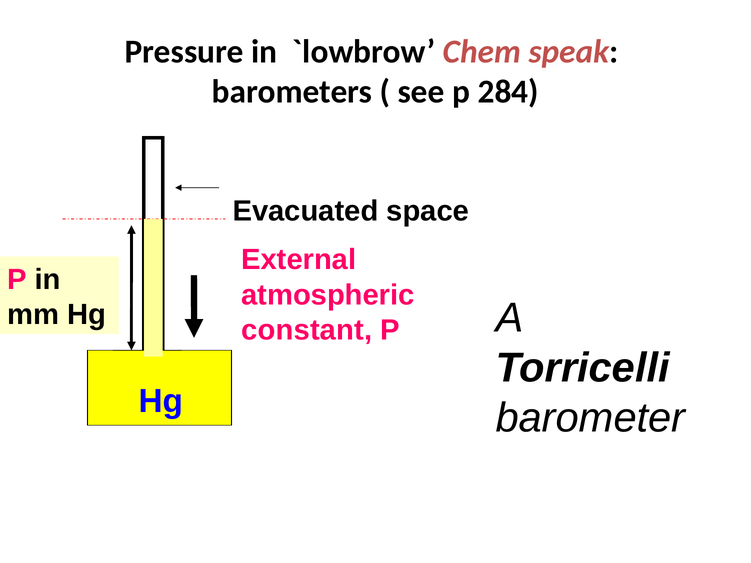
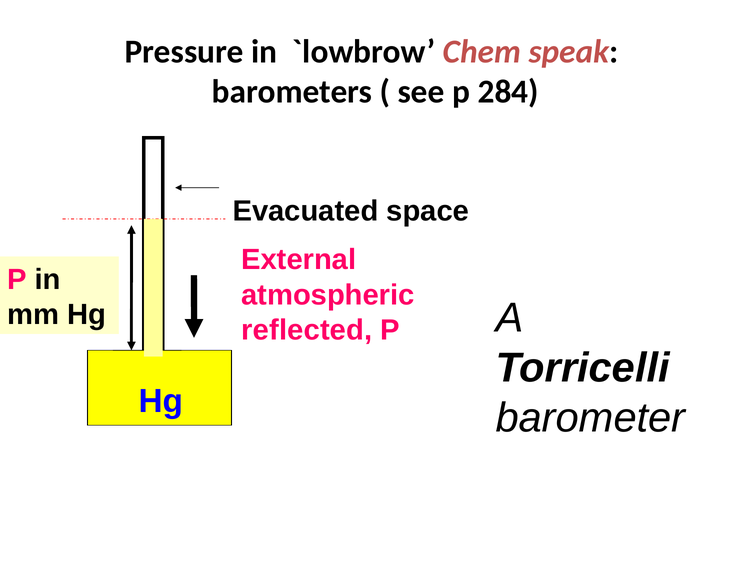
constant: constant -> reflected (307, 330)
